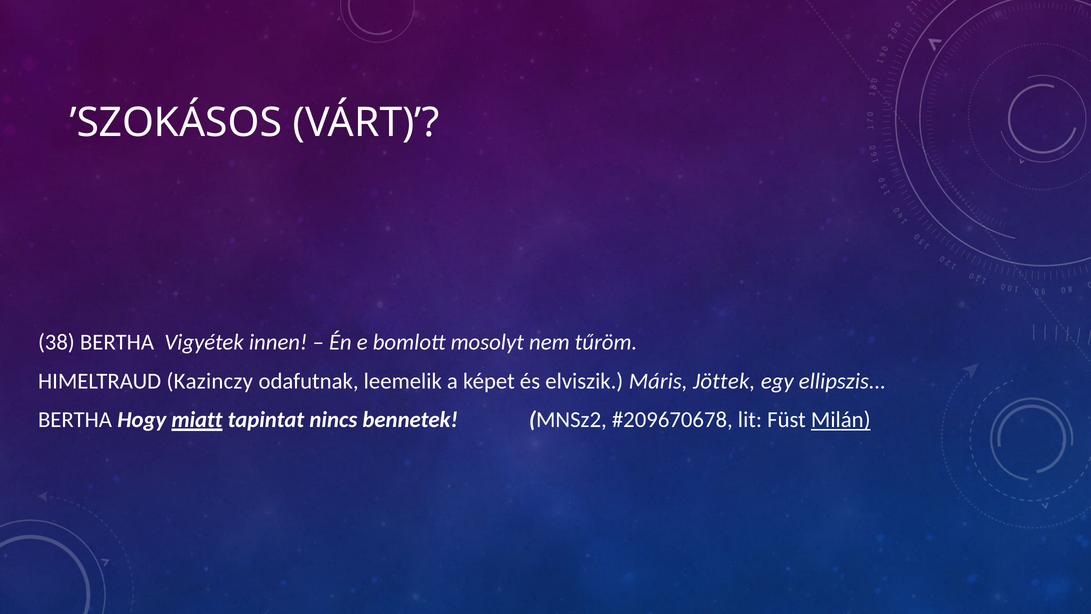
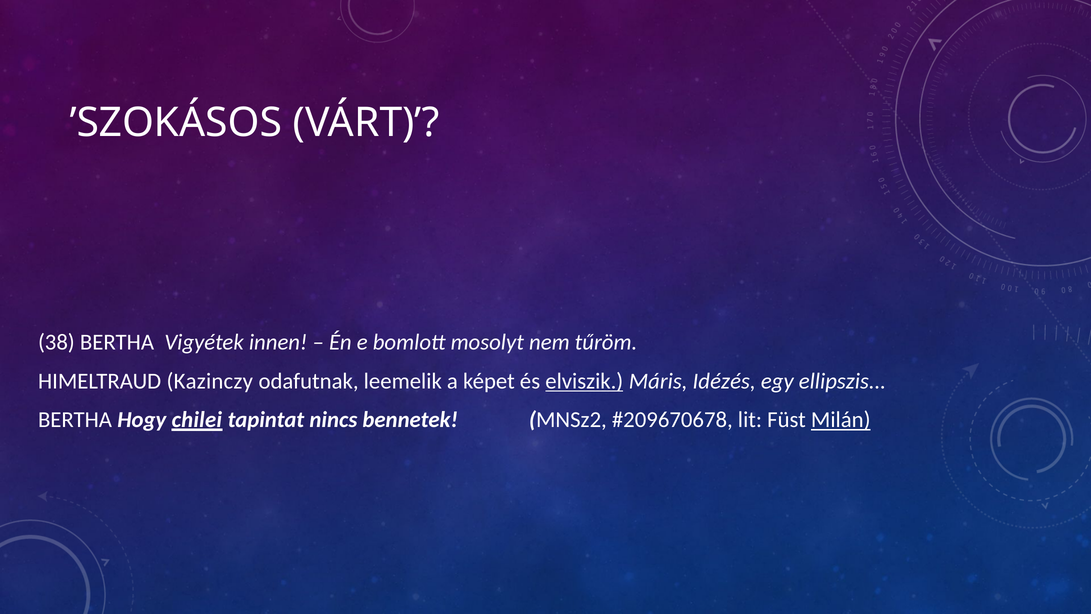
elviszik underline: none -> present (584, 381)
Jöttek: Jöttek -> Idézés (724, 381)
miatt: miatt -> chilei (197, 420)
